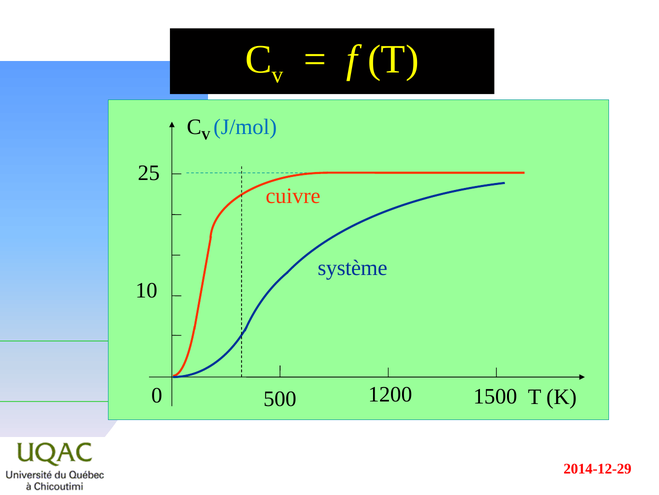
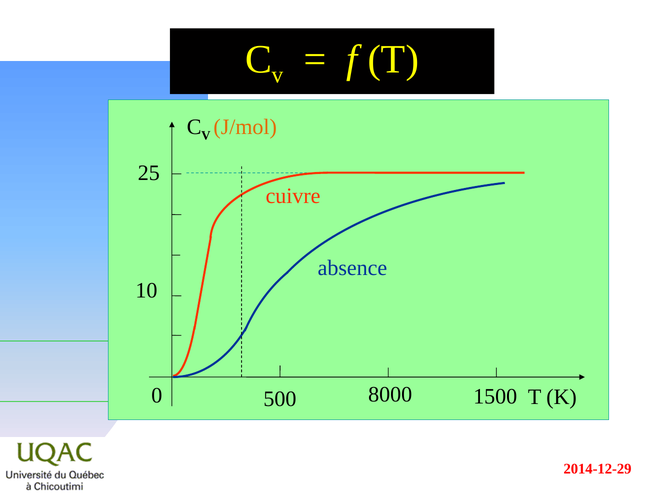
J/mol colour: blue -> orange (245, 127)
système: système -> absence (352, 267)
1200: 1200 -> 8000 (390, 394)
